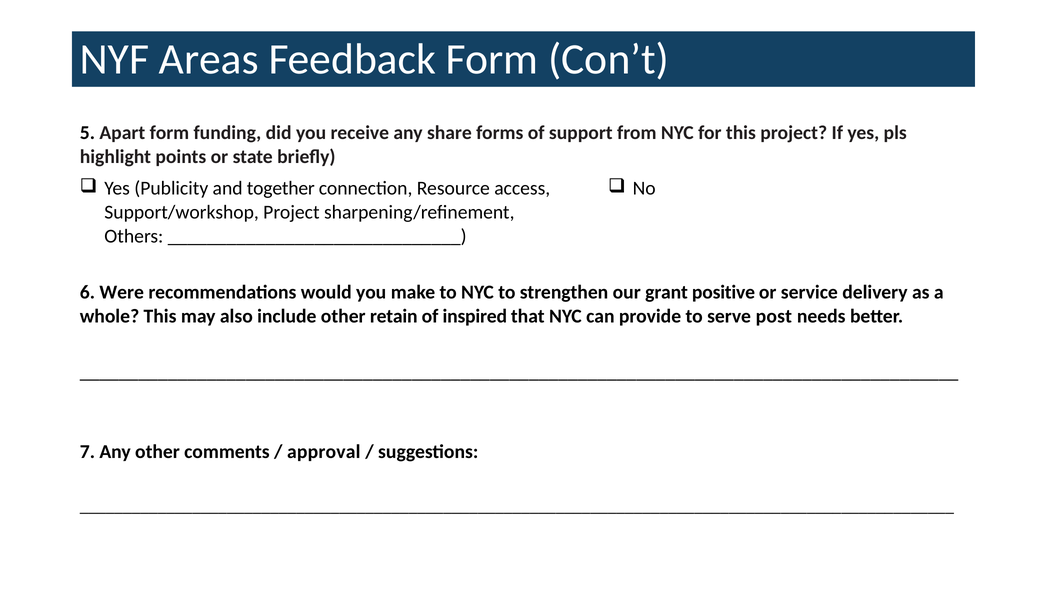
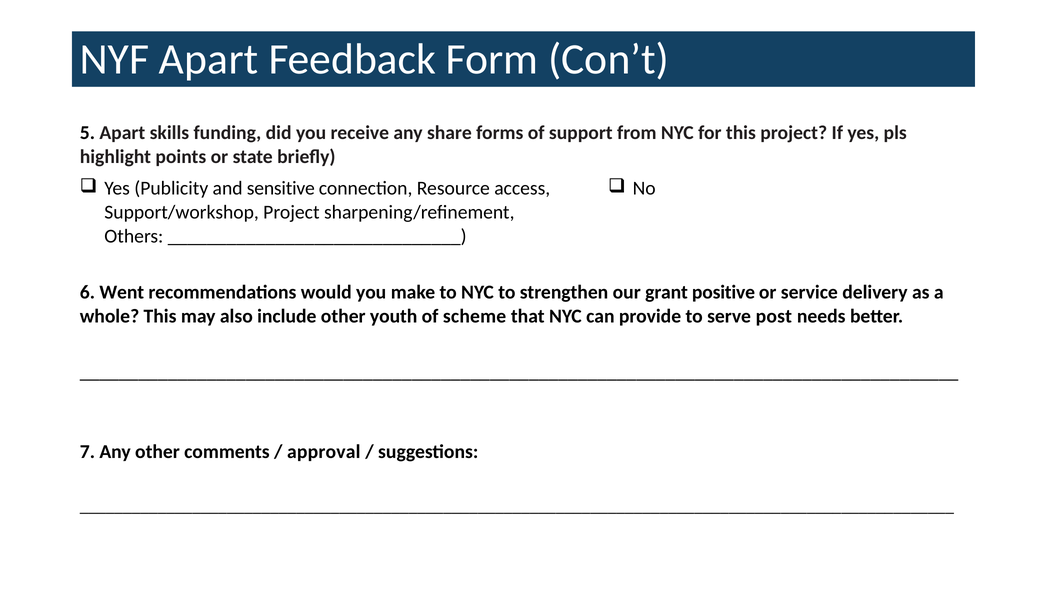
NYF Areas: Areas -> Apart (209, 59)
Apart form: form -> skills (169, 133)
together: together -> sensitive (281, 188)
Were: Were -> Went (122, 292)
retain: retain -> youth (394, 316)
inspired: inspired -> scheme (475, 316)
